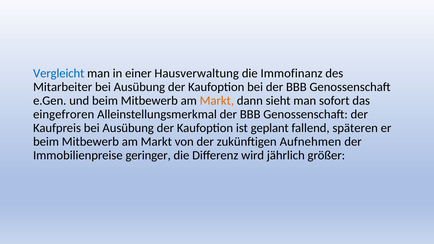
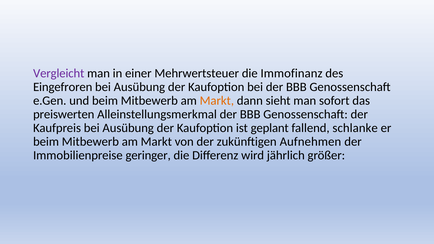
Vergleicht colour: blue -> purple (59, 73)
Hausverwaltung: Hausverwaltung -> Mehrwertsteuer (197, 73)
Mitarbeiter: Mitarbeiter -> Eingefroren (63, 87)
eingefroren: eingefroren -> preiswerten (64, 114)
späteren: späteren -> schlanke (355, 128)
